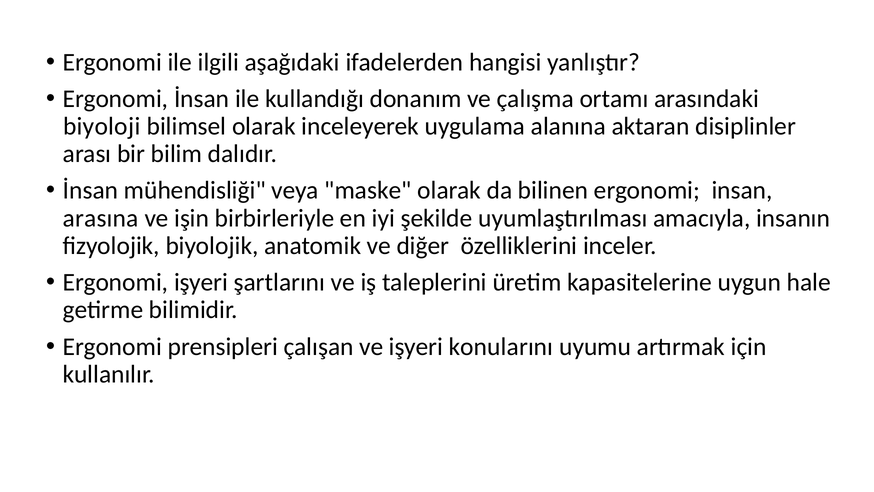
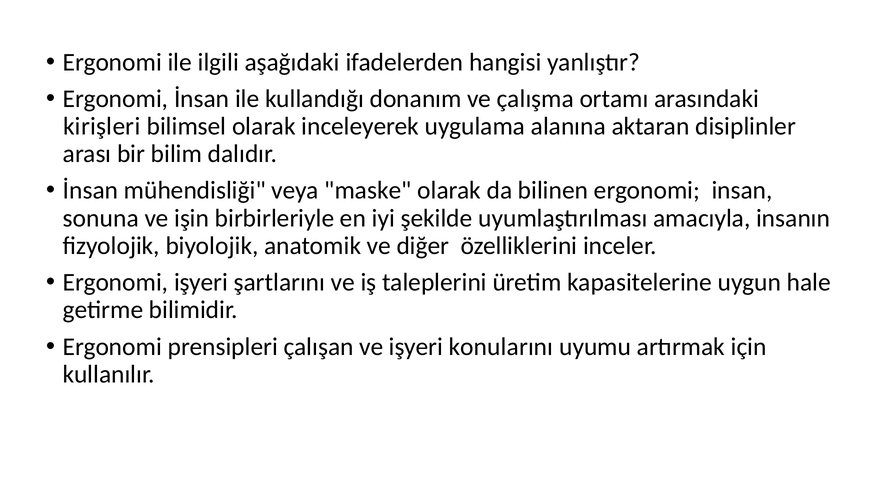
biyoloji: biyoloji -> kirişleri (102, 126)
arasına: arasına -> sonuna (101, 218)
